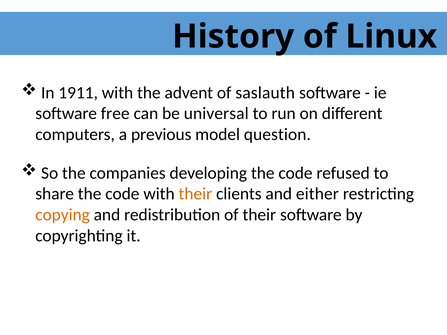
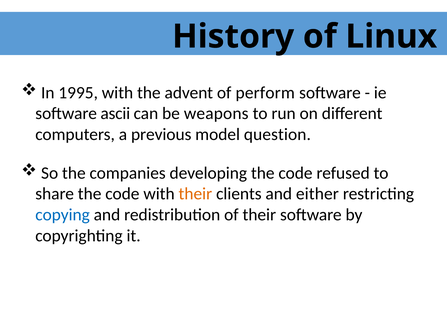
1911: 1911 -> 1995 (78, 93)
saslauth: saslauth -> perform (265, 93)
free: free -> ascii (115, 114)
universal: universal -> weapons (216, 114)
copying colour: orange -> blue (63, 215)
